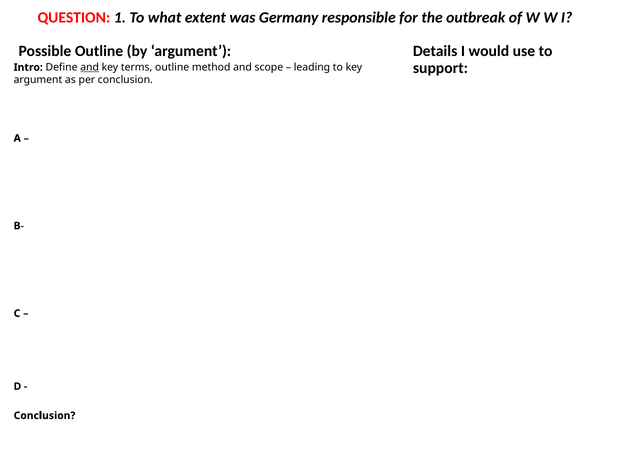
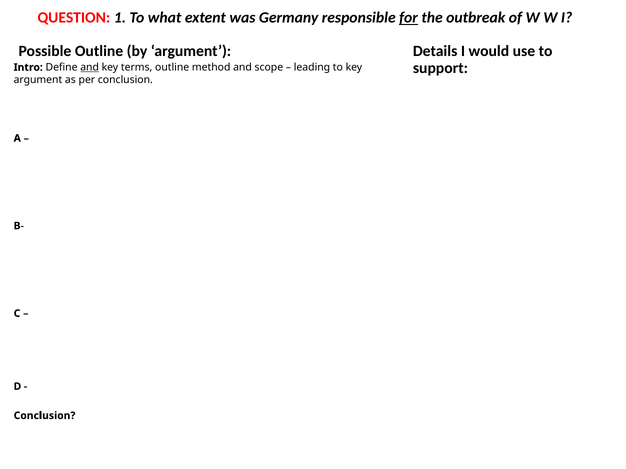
for underline: none -> present (409, 18)
